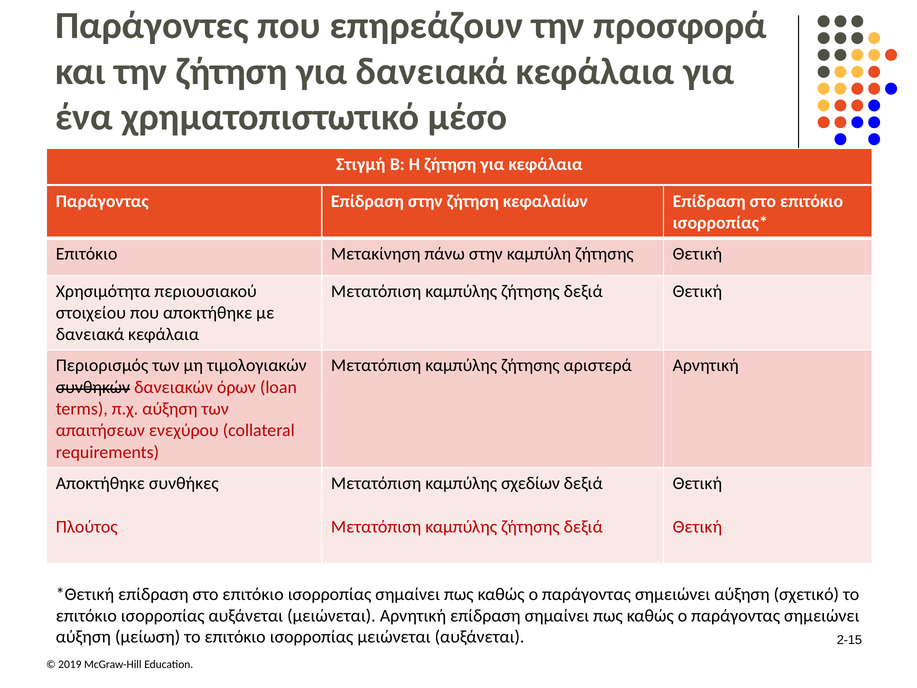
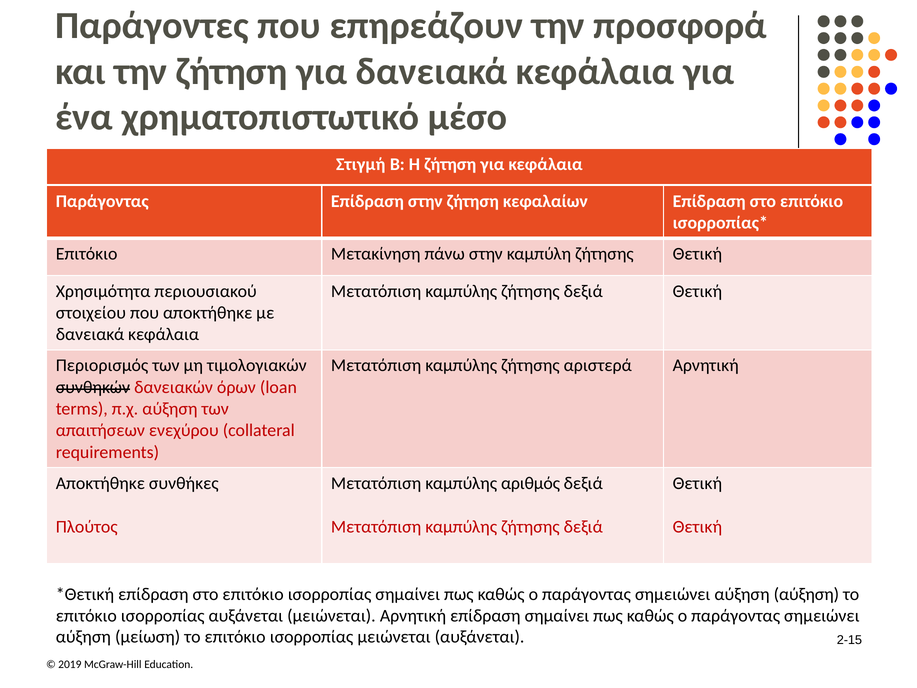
σχεδίων: σχεδίων -> αριθμός (531, 483)
αύξηση σχετικό: σχετικό -> αύξηση (806, 594)
